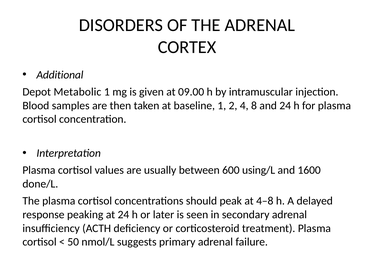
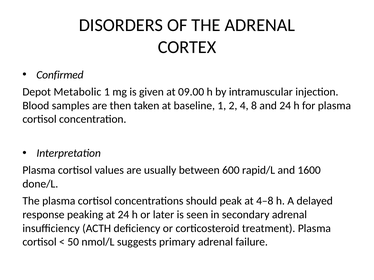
Additional: Additional -> Confirmed (60, 75)
using/L: using/L -> rapid/L (259, 171)
